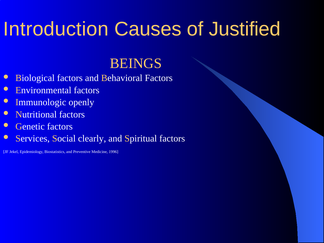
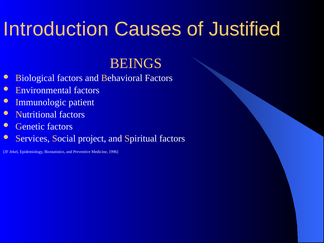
openly: openly -> patient (81, 102)
clearly: clearly -> project (92, 139)
